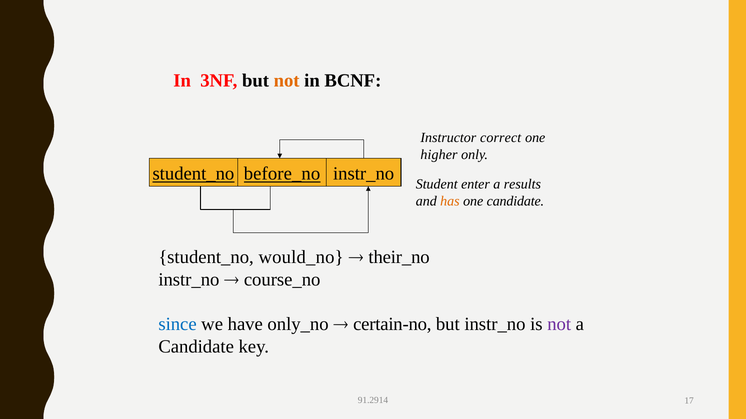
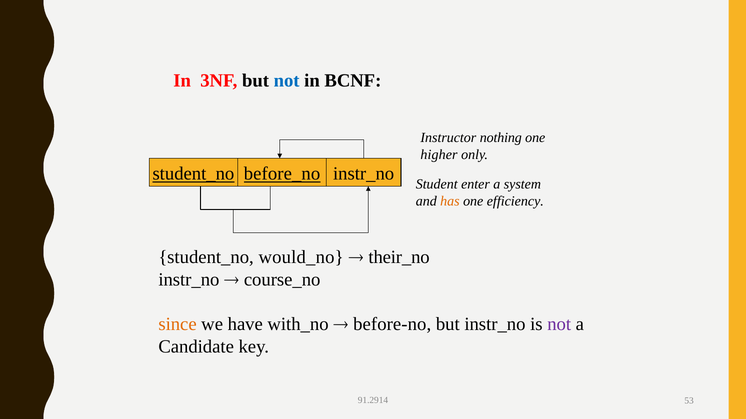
not colour: orange -> blue (287, 80)
correct: correct -> nothing (501, 138)
results: results -> system (522, 185)
one candidate: candidate -> efficiency (515, 201)
since colour: blue -> orange (178, 325)
only_no: only_no -> with_no (298, 325)
certain-no: certain-no -> before-no (392, 325)
17: 17 -> 53 (689, 401)
